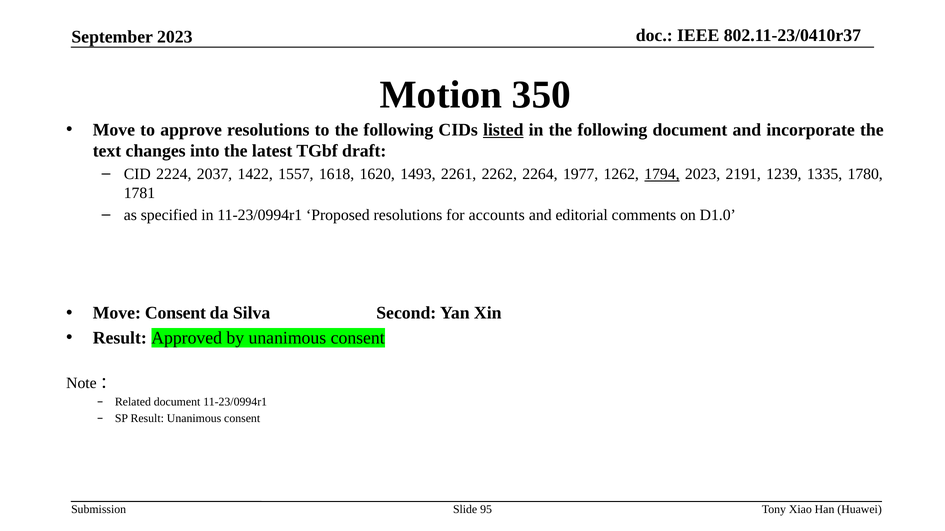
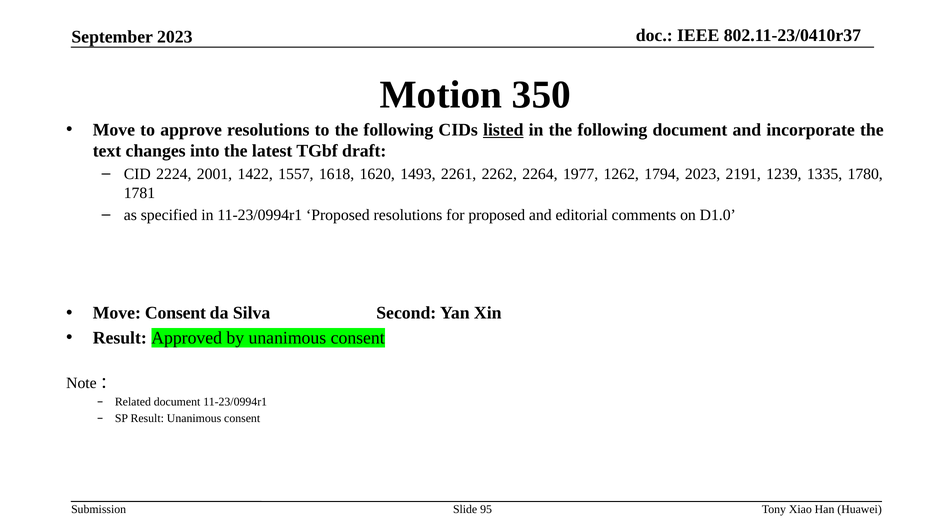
2037: 2037 -> 2001 (215, 174)
1794 underline: present -> none (662, 174)
for accounts: accounts -> proposed (497, 215)
